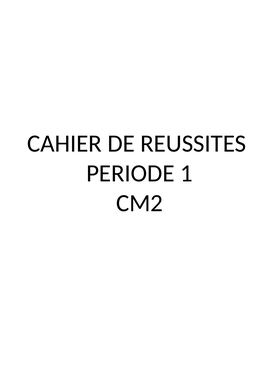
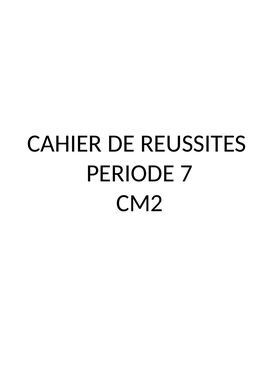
1: 1 -> 7 (186, 173)
